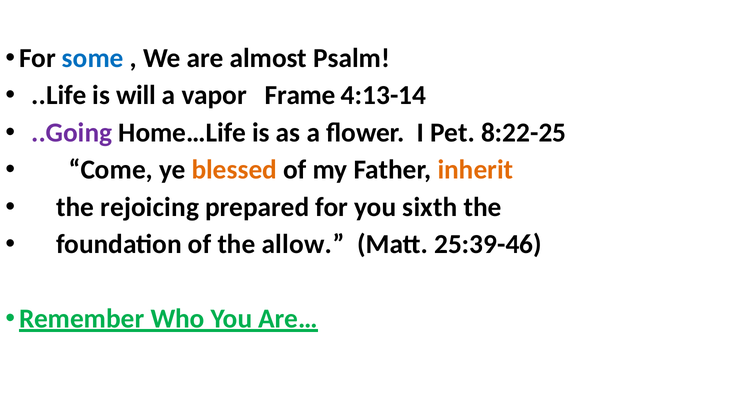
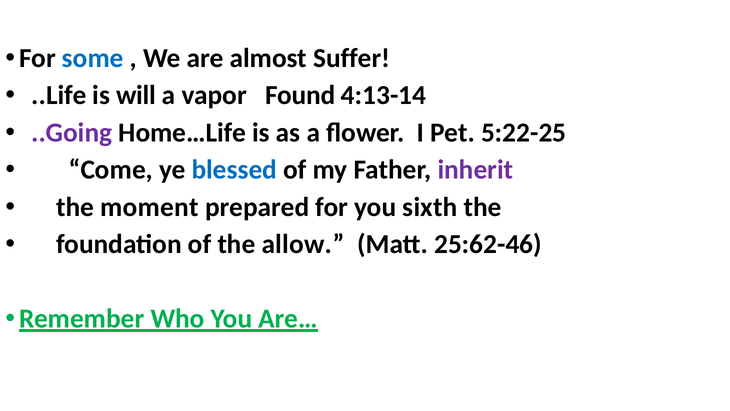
Psalm: Psalm -> Suffer (352, 58)
Frame: Frame -> Found (300, 95)
8:22-25: 8:22-25 -> 5:22-25 (524, 132)
blessed colour: orange -> blue (234, 170)
inherit colour: orange -> purple (475, 170)
rejoicing: rejoicing -> moment (150, 207)
25:39-46: 25:39-46 -> 25:62-46 (488, 244)
